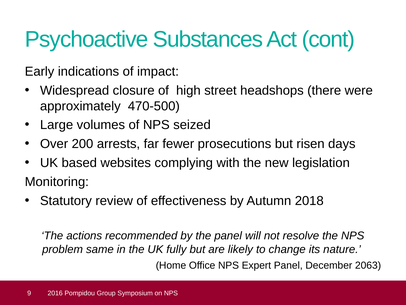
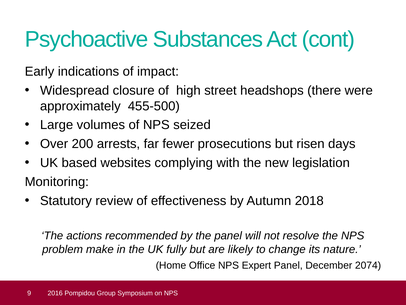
470-500: 470-500 -> 455-500 (154, 106)
same: same -> make (100, 249)
2063: 2063 -> 2074 (368, 265)
